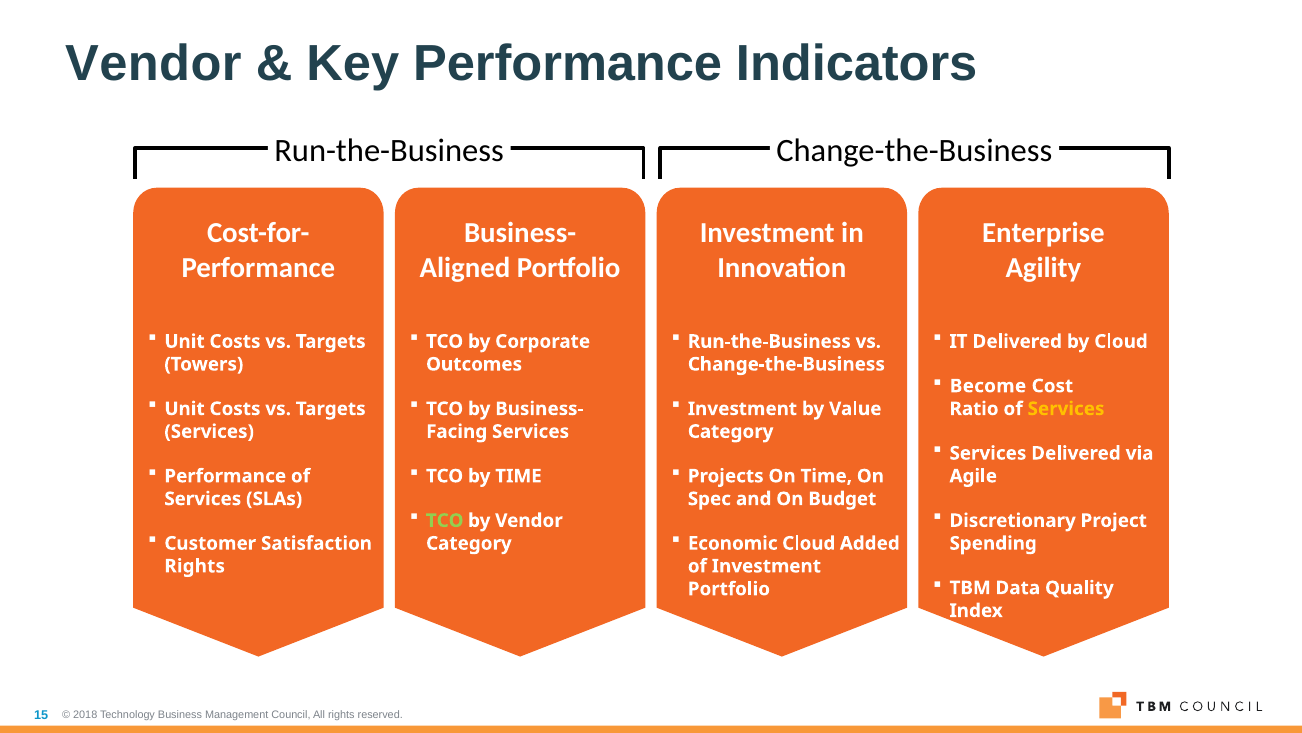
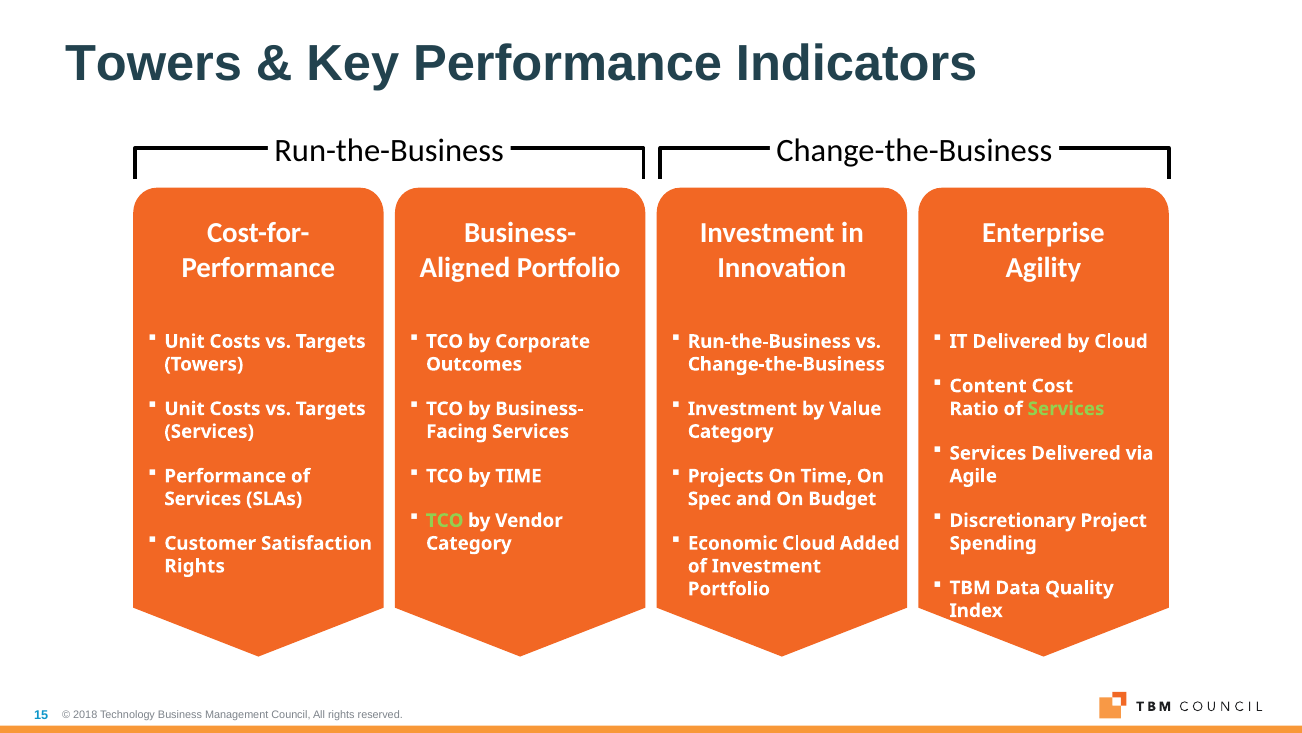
Vendor: Vendor -> Towers (154, 64)
Become: Become -> Content (988, 386)
Services colour: yellow -> light green (1066, 408)
